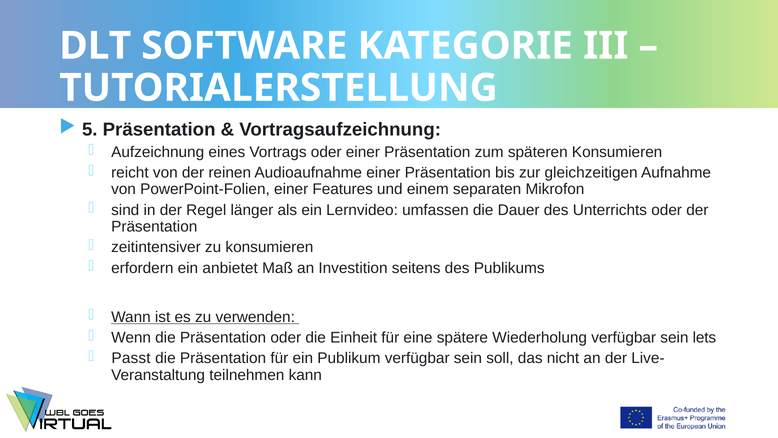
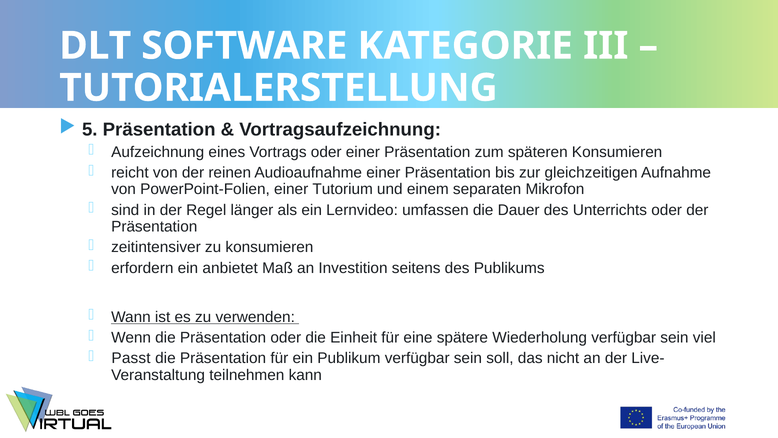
Features: Features -> Tutorium (343, 189)
lets: lets -> viel (704, 337)
